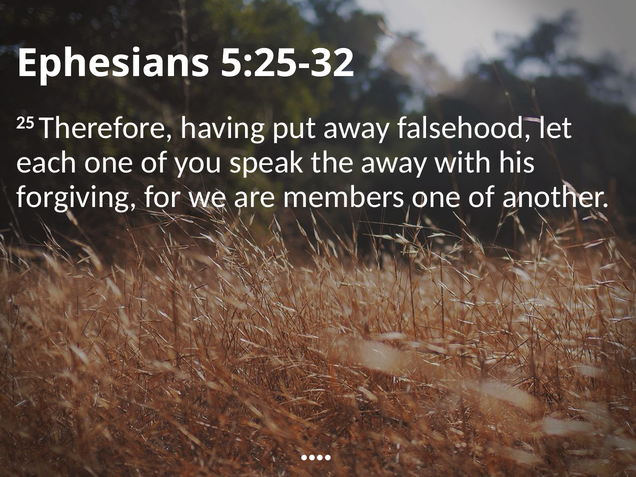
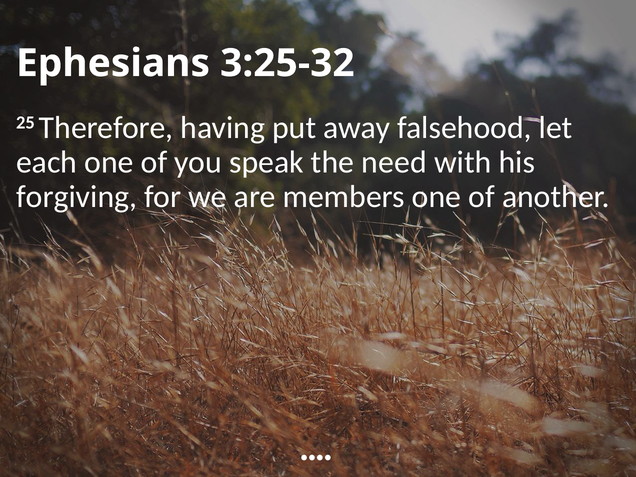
5:25-32: 5:25-32 -> 3:25-32 (287, 63)
the away: away -> need (394, 162)
